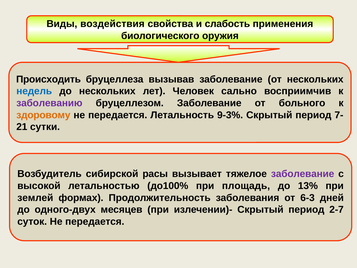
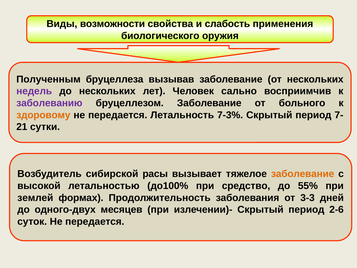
воздействия: воздействия -> возможности (113, 24)
Происходить: Происходить -> Полученным (48, 79)
недель colour: blue -> purple (34, 91)
9-3%: 9-3% -> 7-3% (230, 115)
заболевание colour: purple -> orange (303, 174)
площадь: площадь -> средство (246, 186)
13%: 13% -> 55% (308, 186)
6-3: 6-3 -> 3-3 (308, 198)
2-7: 2-7 -> 2-6 (337, 209)
